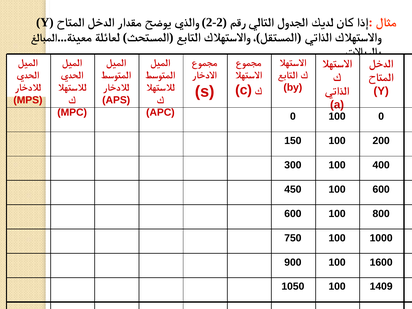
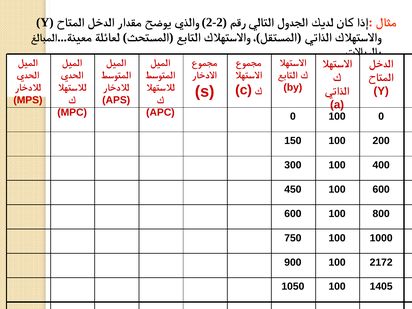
1600: 1600 -> 2172 (381, 262)
1409: 1409 -> 1405 (381, 287)
